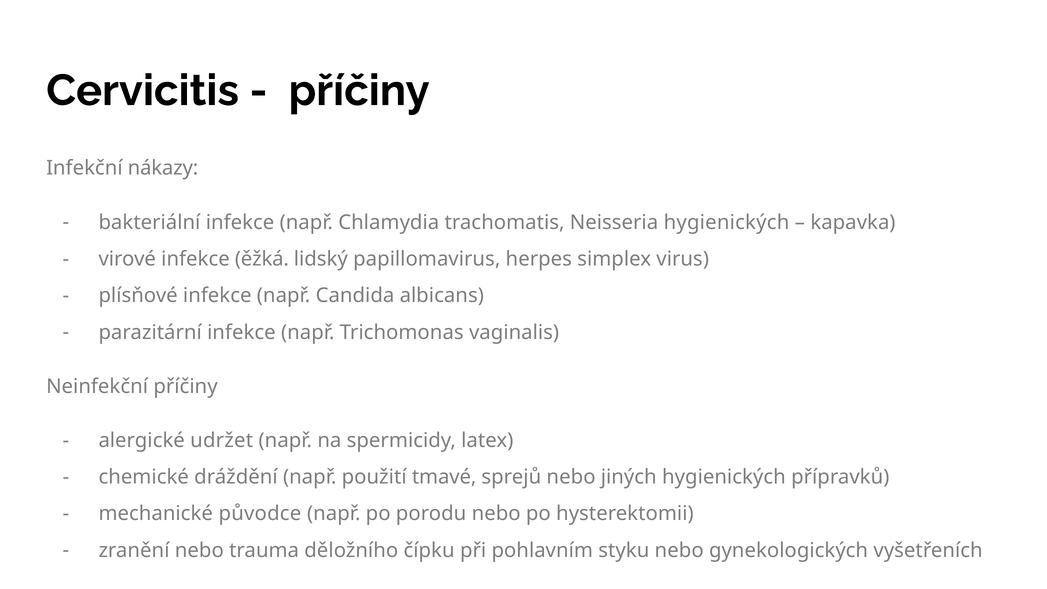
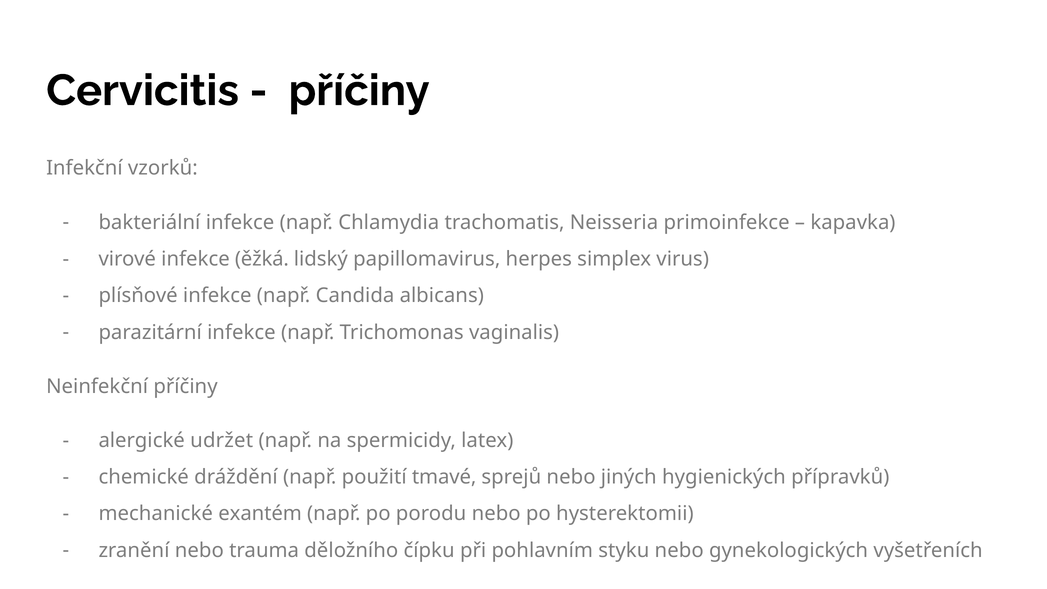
nákazy: nákazy -> vzorků (163, 168)
Neisseria hygienických: hygienických -> primoinfekce (727, 222)
původce: původce -> exantém (260, 514)
